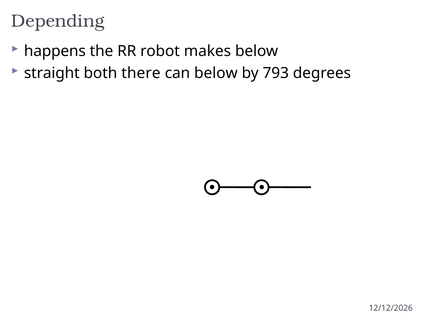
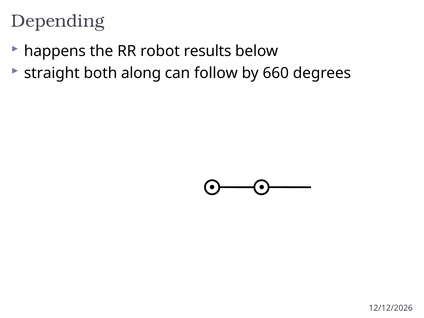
makes: makes -> results (208, 51)
there: there -> along (141, 73)
can below: below -> follow (216, 73)
793: 793 -> 660 (276, 73)
